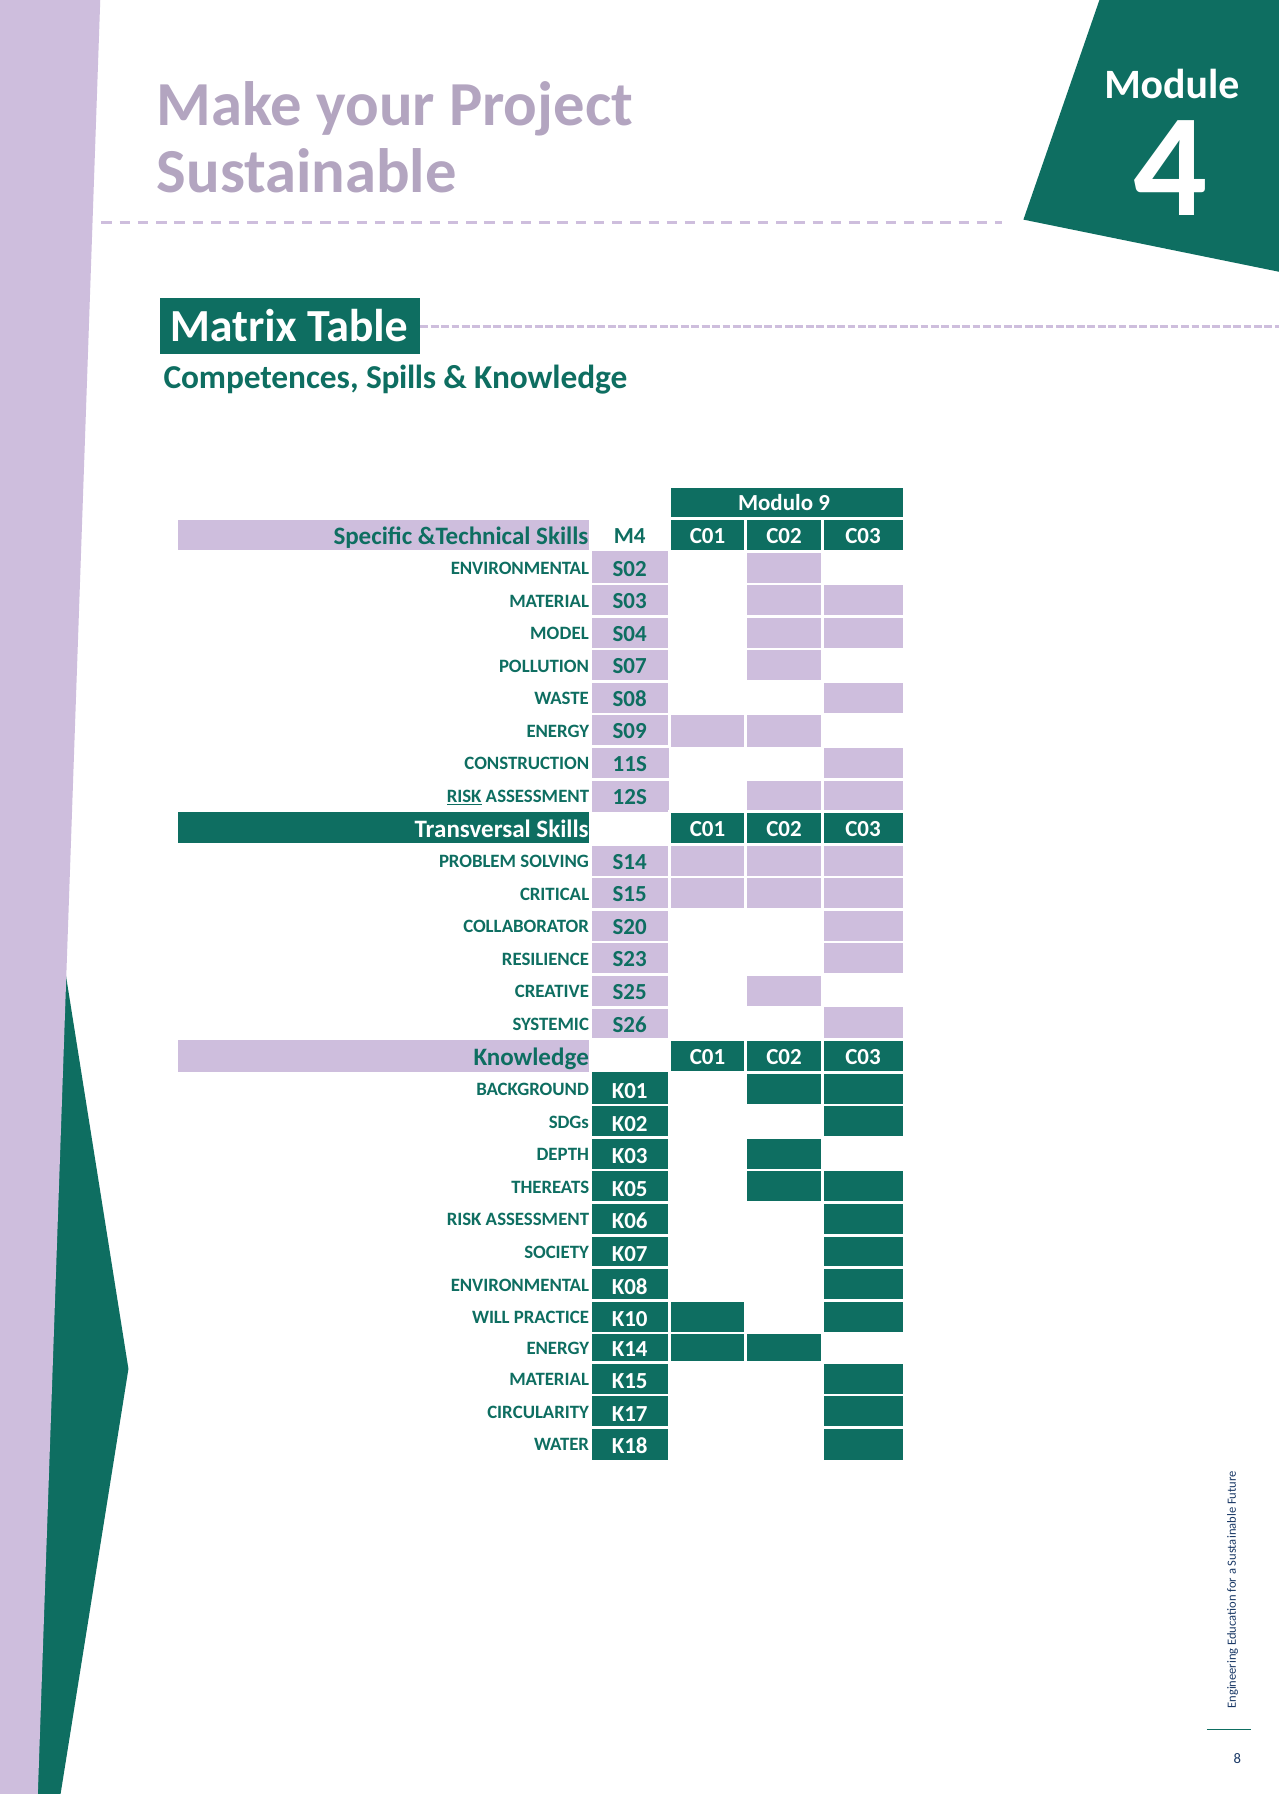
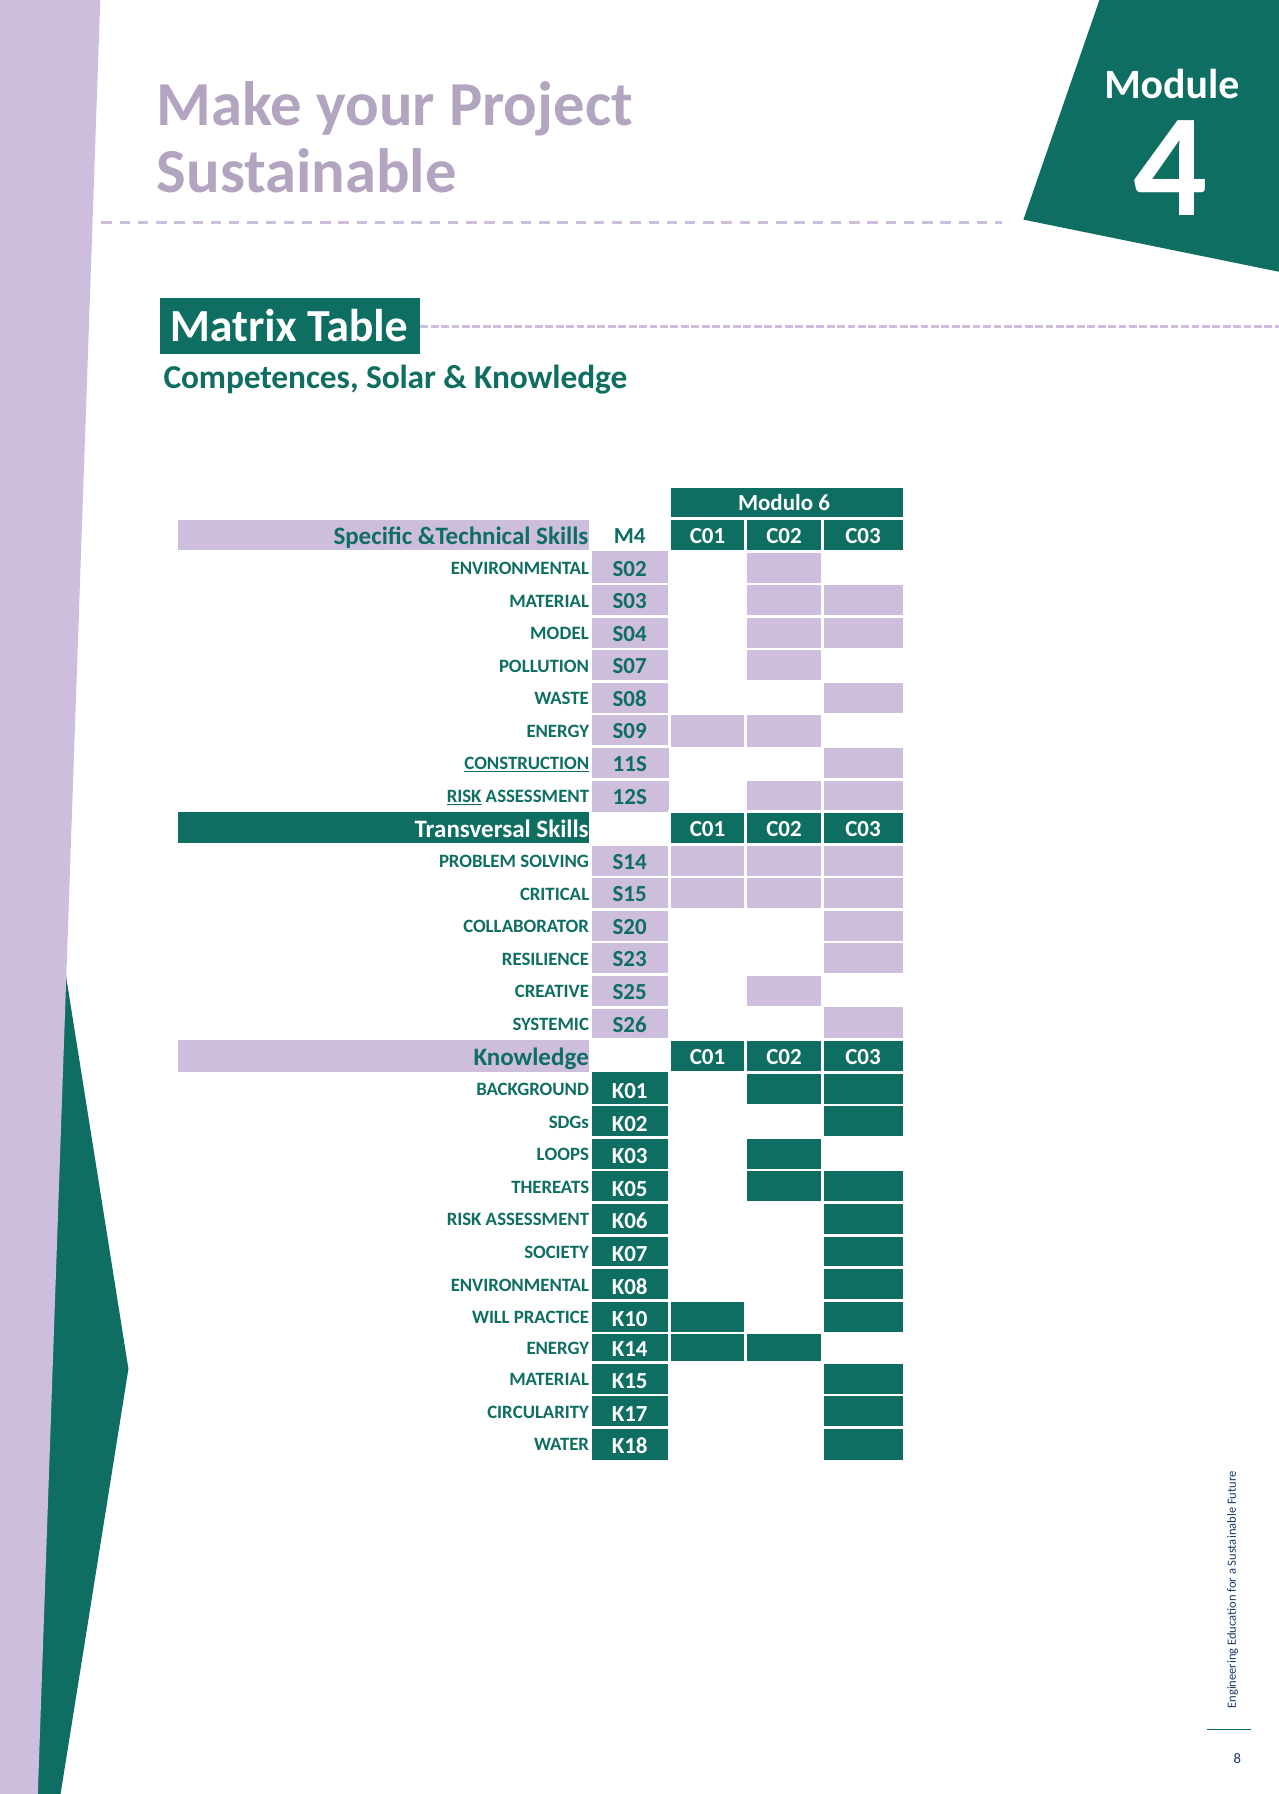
Spills: Spills -> Solar (401, 378)
9: 9 -> 6 (824, 503)
CONSTRUCTION underline: none -> present (527, 764)
DEPTH: DEPTH -> LOOPS (563, 1155)
